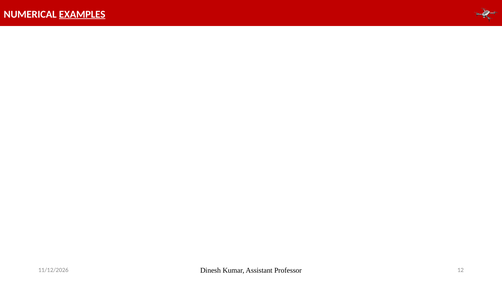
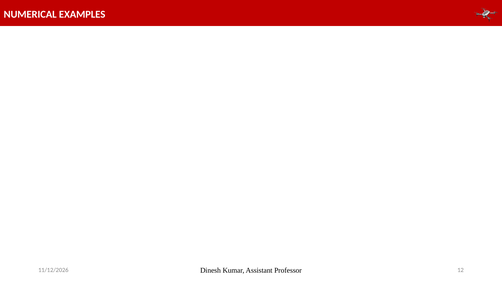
EXAMPLES underline: present -> none (82, 14)
